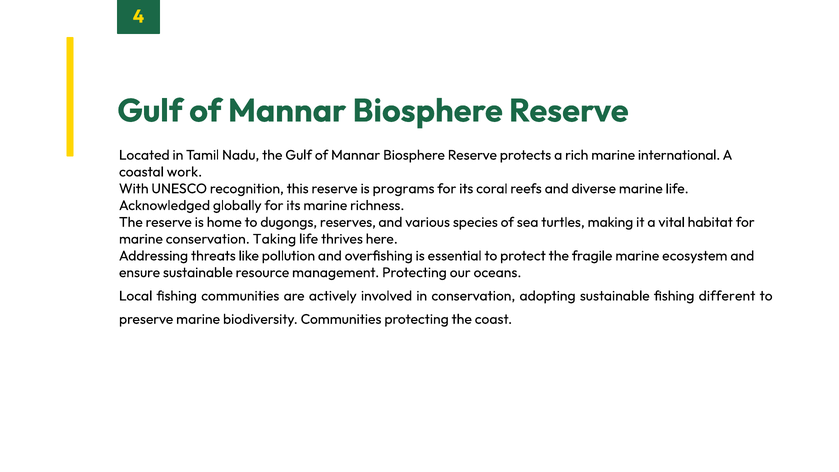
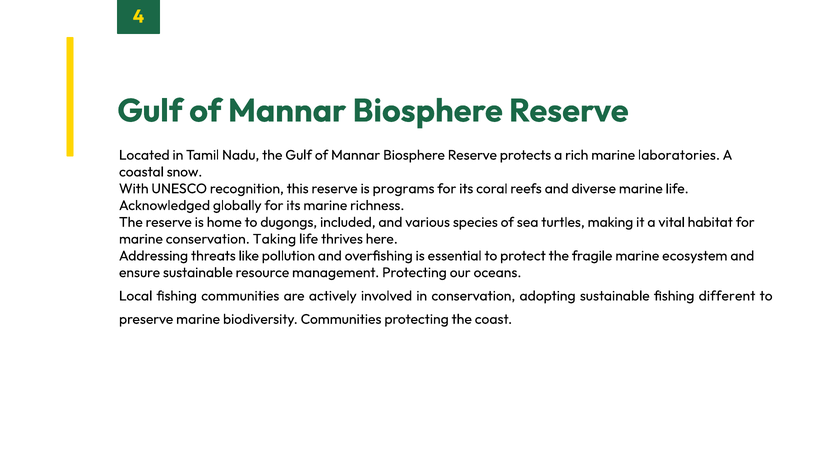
international: international -> laboratories (679, 155)
work: work -> snow (185, 172)
reserves: reserves -> included (348, 222)
